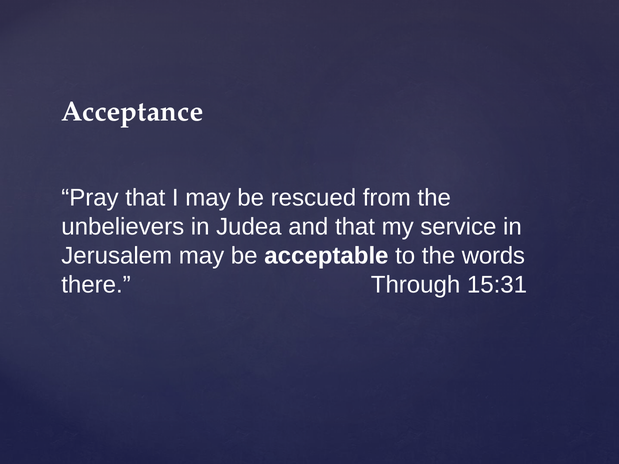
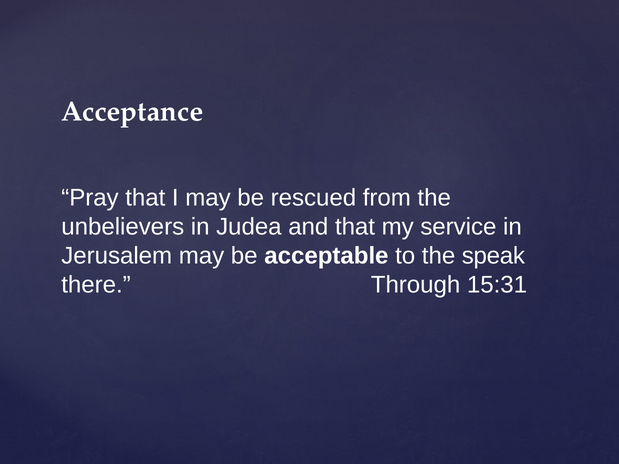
words: words -> speak (493, 256)
